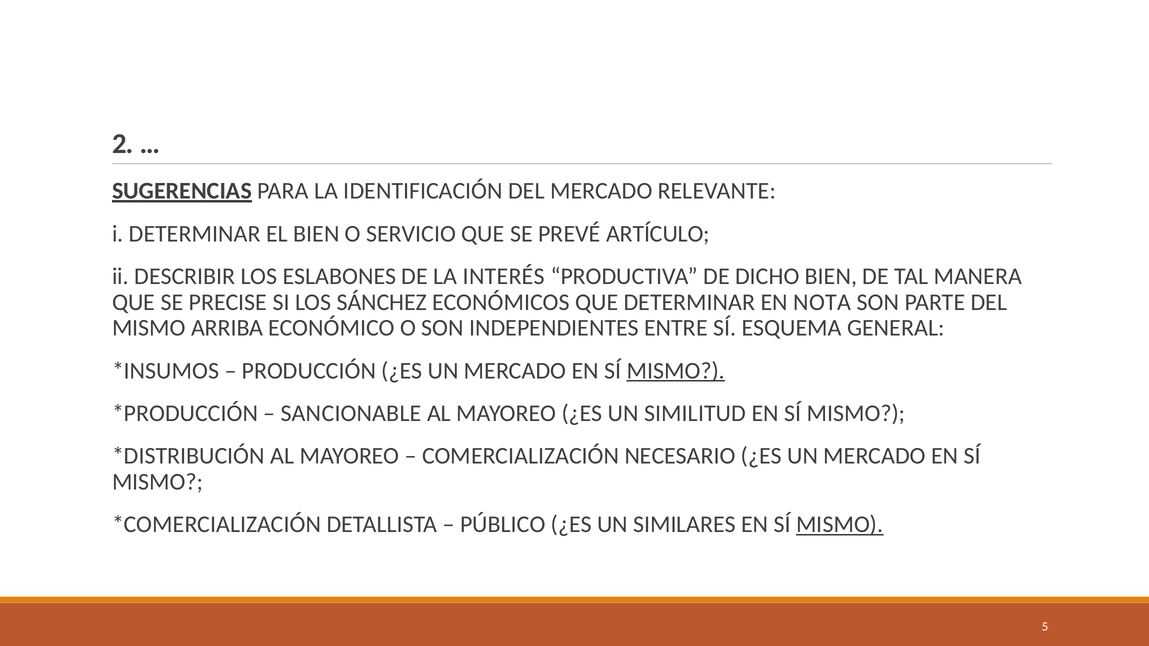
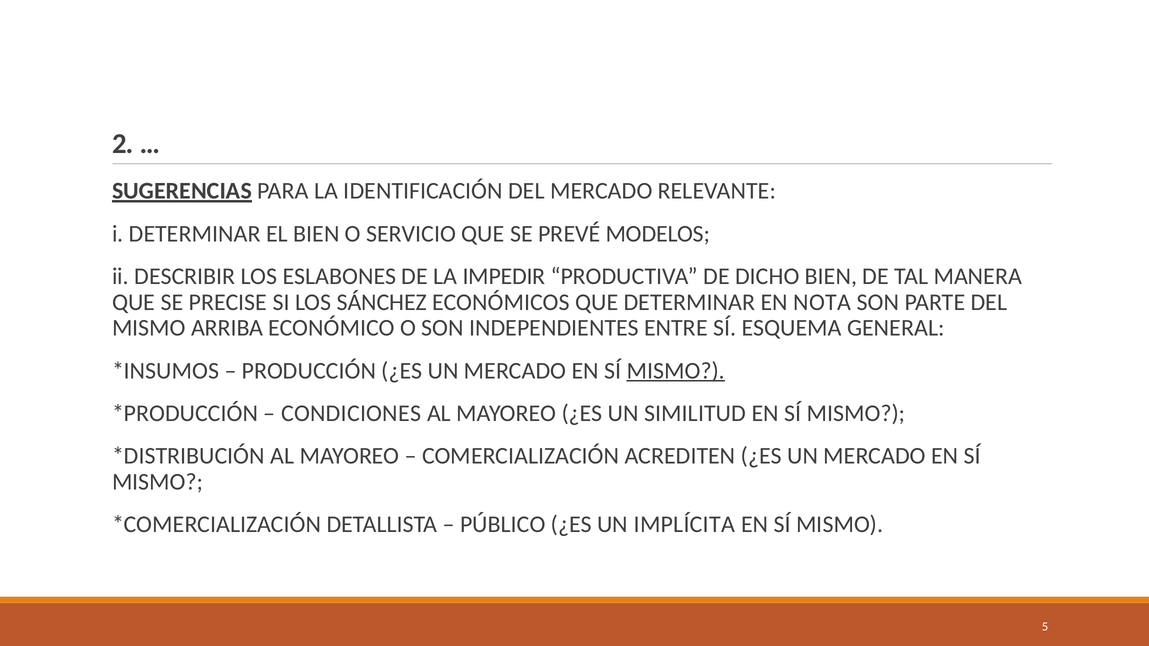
ARTÍCULO: ARTÍCULO -> MODELOS (658, 234)
INTERÉS: INTERÉS -> IMPEDIR (504, 276)
SANCIONABLE: SANCIONABLE -> CONDICIONES (351, 413)
NECESARIO: NECESARIO -> ACREDITEN (680, 456)
SIMILARES: SIMILARES -> IMPLÍCITA (684, 525)
MISMO underline: present -> none (840, 525)
